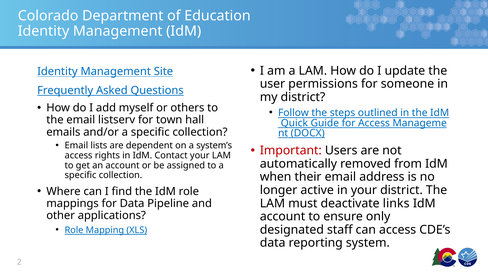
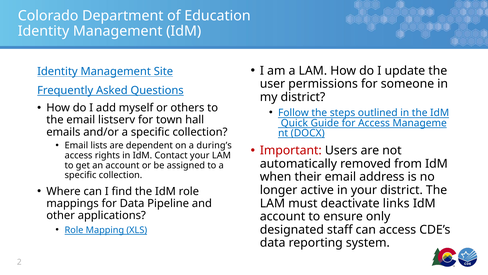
system’s: system’s -> during’s (214, 145)
